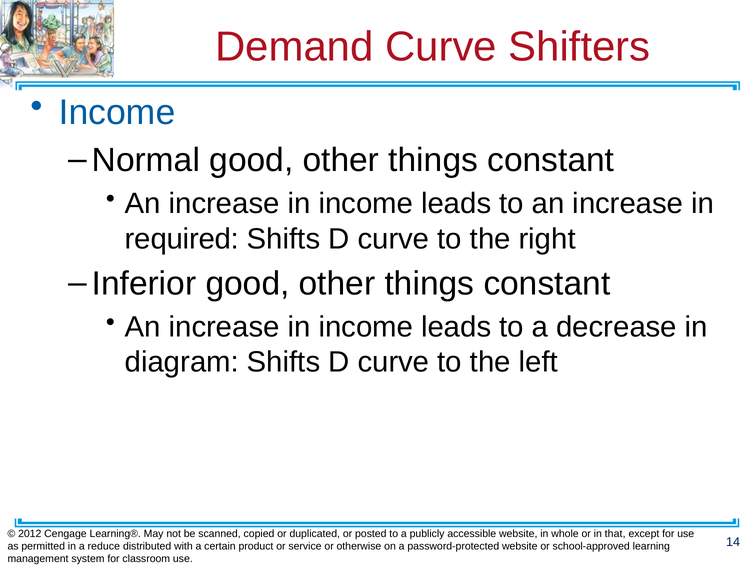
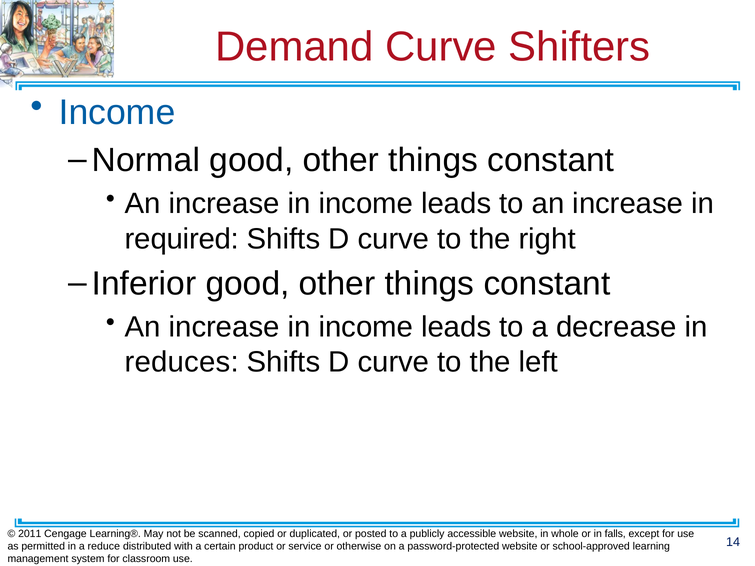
diagram: diagram -> reduces (182, 362)
2012: 2012 -> 2011 (30, 534)
that: that -> falls (615, 534)
